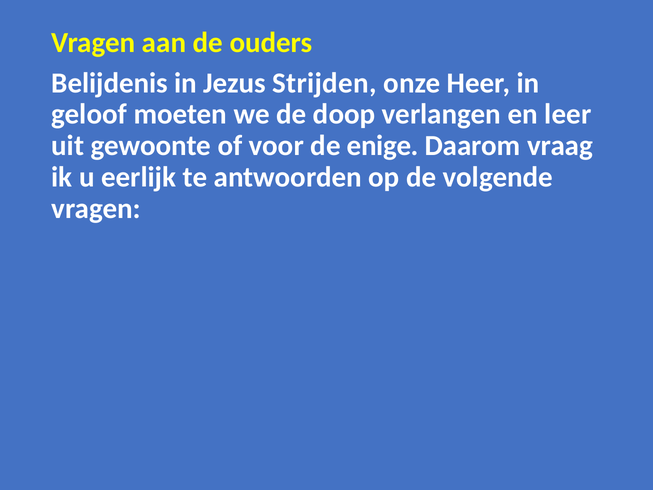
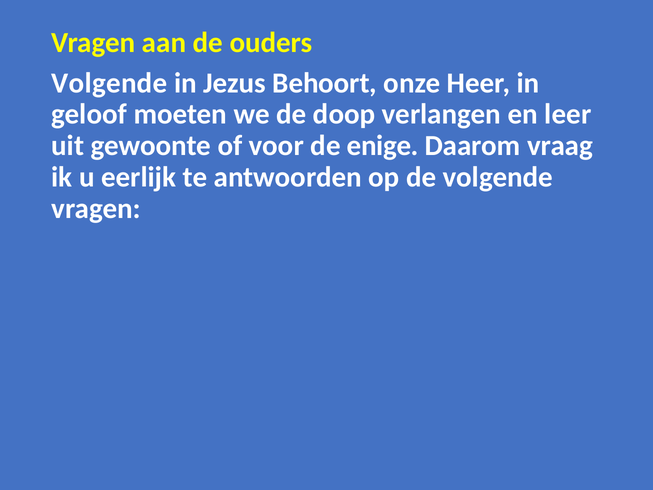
Belijdenis: Belijdenis -> Volgende (109, 83)
Strijden: Strijden -> Behoort (325, 83)
